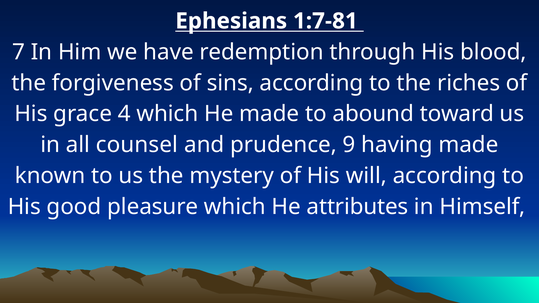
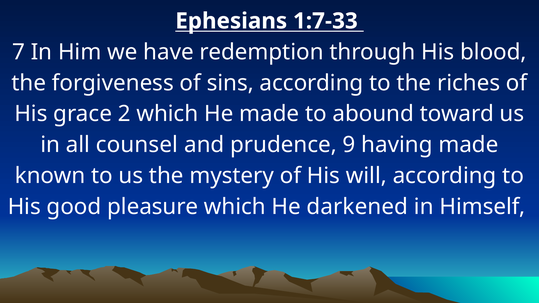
1:7-81: 1:7-81 -> 1:7-33 (325, 21)
4: 4 -> 2 (124, 114)
attributes: attributes -> darkened (357, 207)
